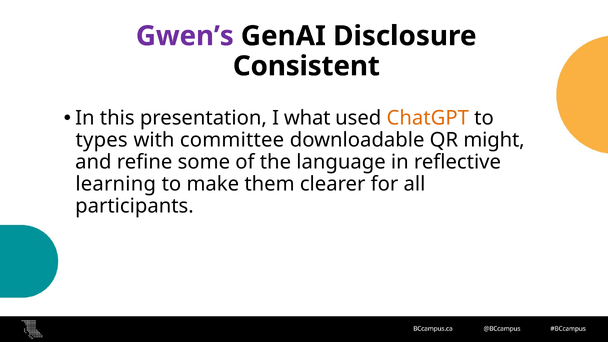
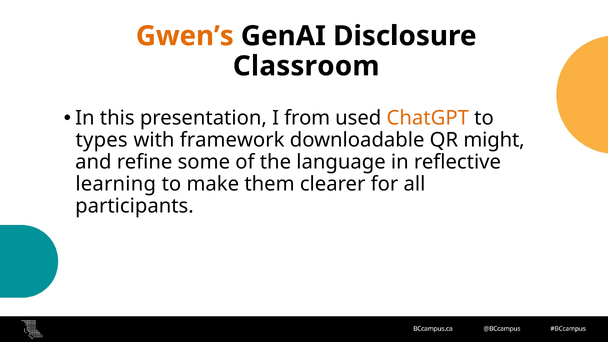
Gwen’s colour: purple -> orange (185, 36)
Consistent: Consistent -> Classroom (306, 66)
what: what -> from (307, 118)
committee: committee -> framework (232, 140)
